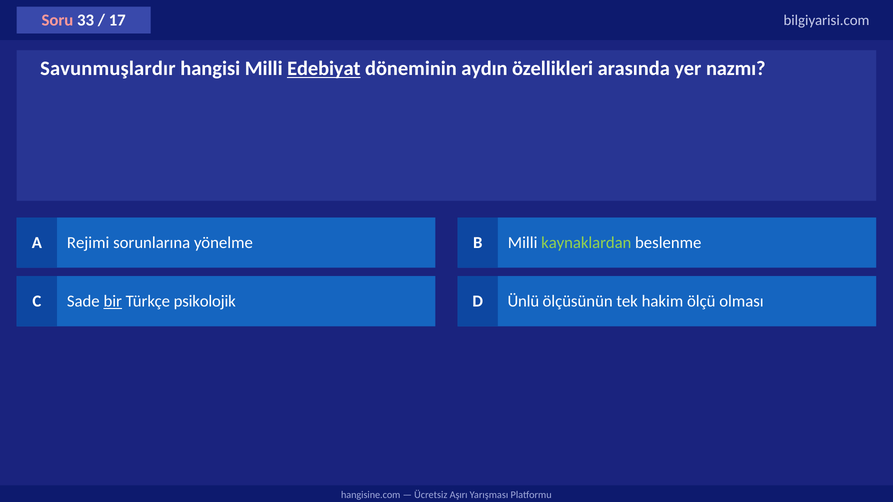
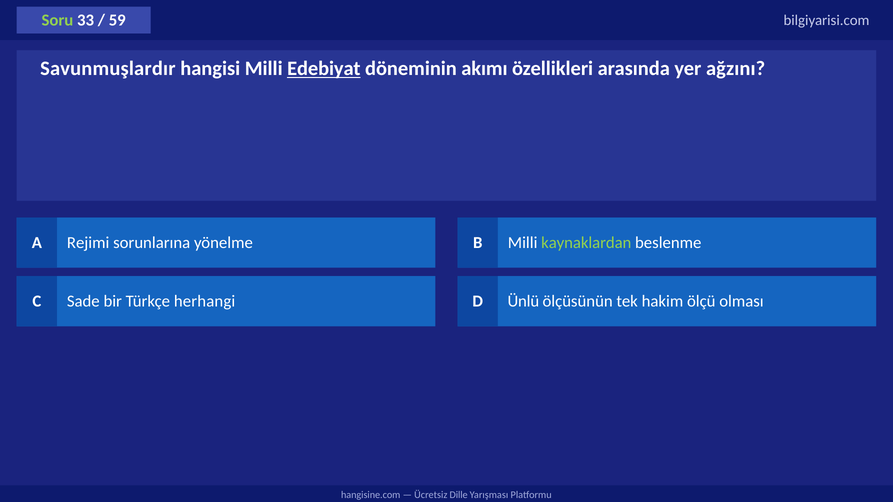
Soru colour: pink -> light green (57, 20)
17: 17 -> 59 (117, 20)
aydın: aydın -> akımı (484, 69)
nazmı: nazmı -> ağzını (736, 69)
bir underline: present -> none (113, 302)
psikolojik: psikolojik -> herhangi (205, 302)
Aşırı: Aşırı -> Dille (459, 495)
